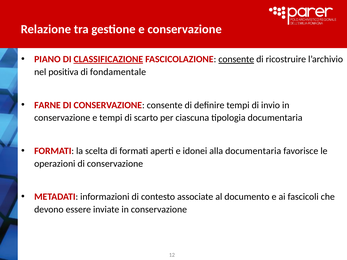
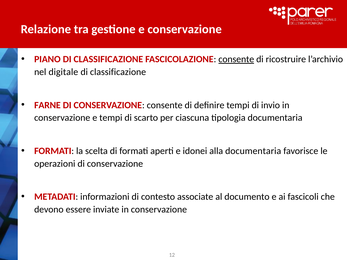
CLASSIFICAZIONE underline: present -> none (108, 59)
positiva: positiva -> digitale (63, 72)
fondamentale: fondamentale -> classificazione (118, 72)
